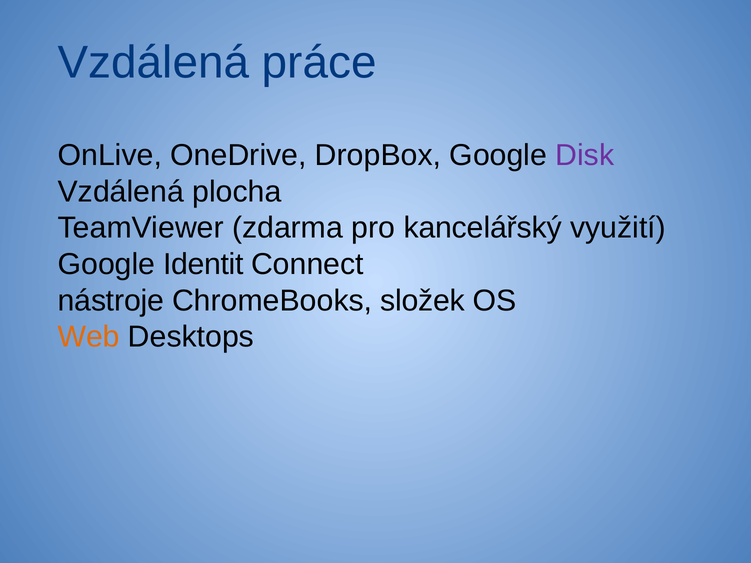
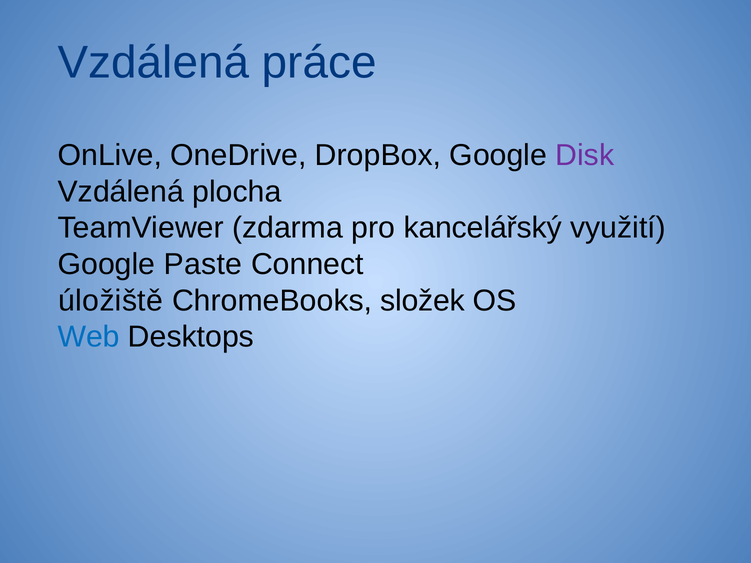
Identit: Identit -> Paste (203, 264)
nástroje: nástroje -> úložiště (111, 301)
Web colour: orange -> blue (89, 337)
